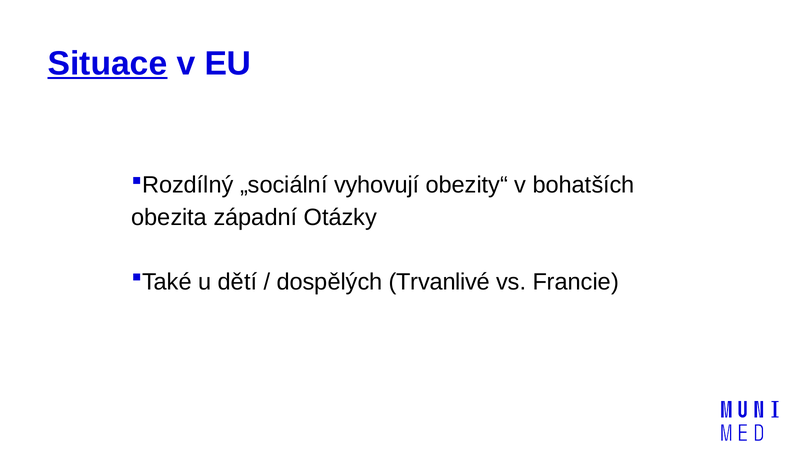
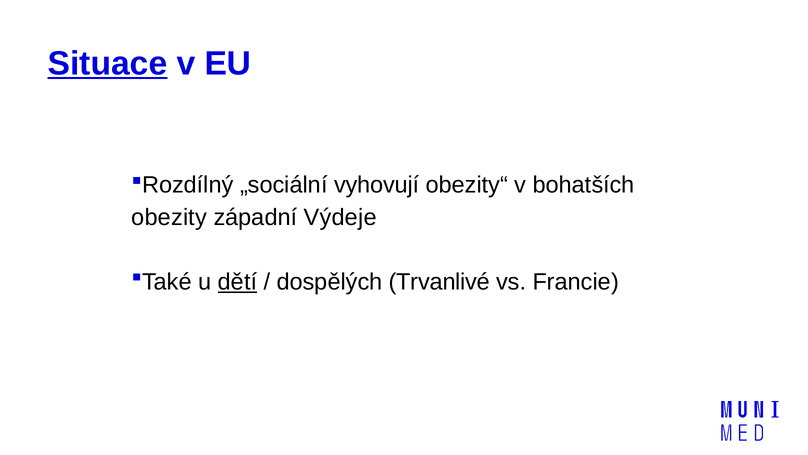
obezita: obezita -> obezity (169, 217)
Otázky: Otázky -> Výdeje (340, 217)
dětí underline: none -> present (237, 282)
